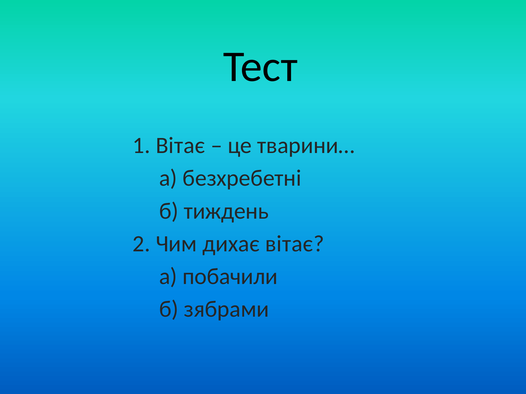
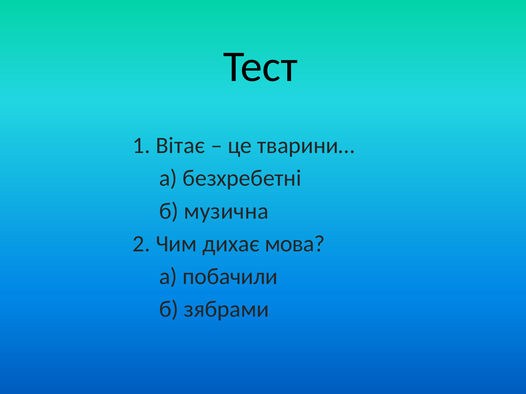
тиждень: тиждень -> музична (226, 211)
дихає вітає: вітає -> мова (295, 244)
